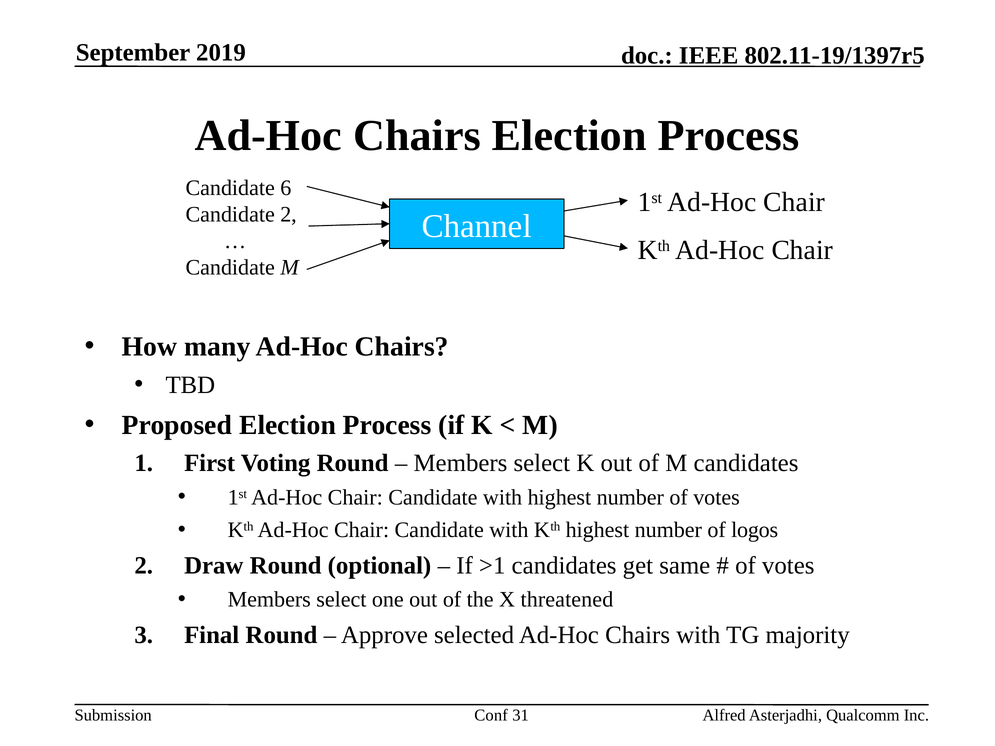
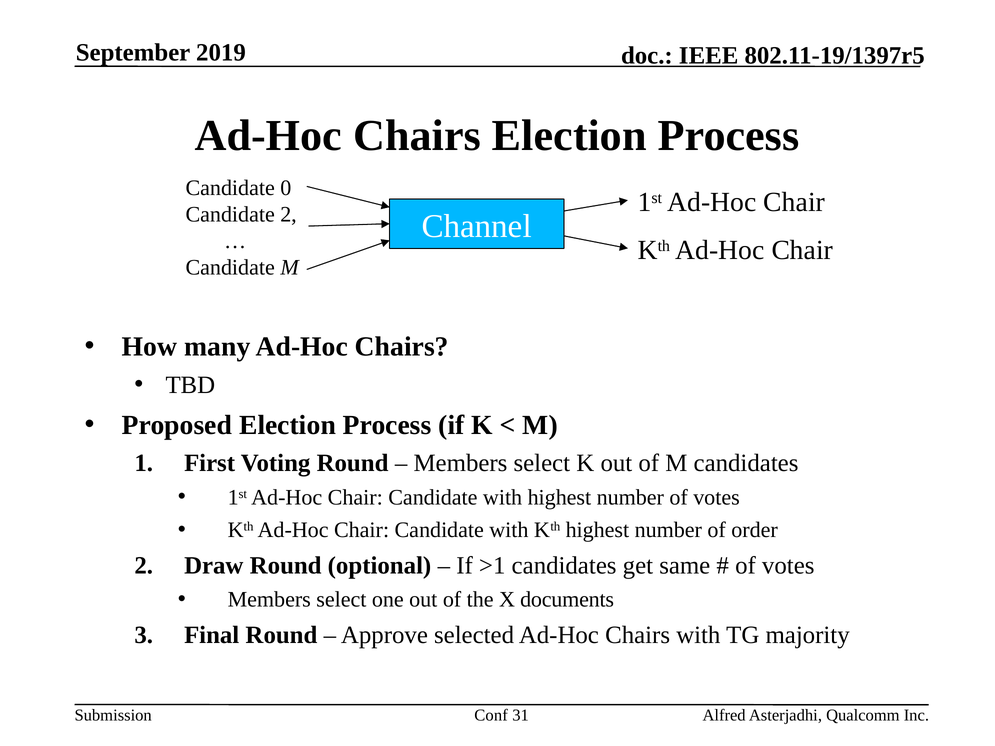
6: 6 -> 0 (286, 188)
logos: logos -> order (755, 530)
threatened: threatened -> documents (567, 600)
